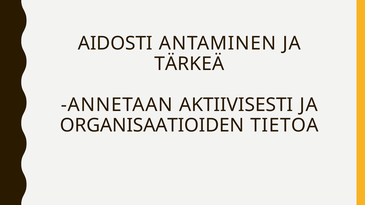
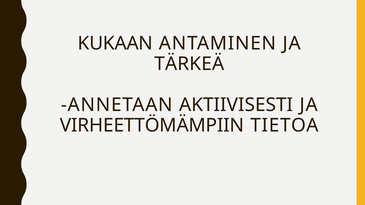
AIDOSTI: AIDOSTI -> KUKAAN (115, 43)
ORGANISAATIOIDEN: ORGANISAATIOIDEN -> VIRHEETTÖMÄMPIIN (152, 126)
